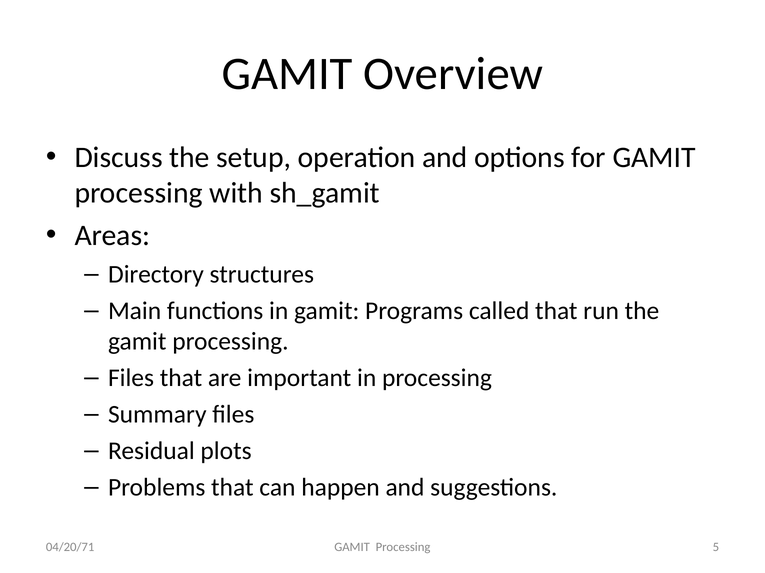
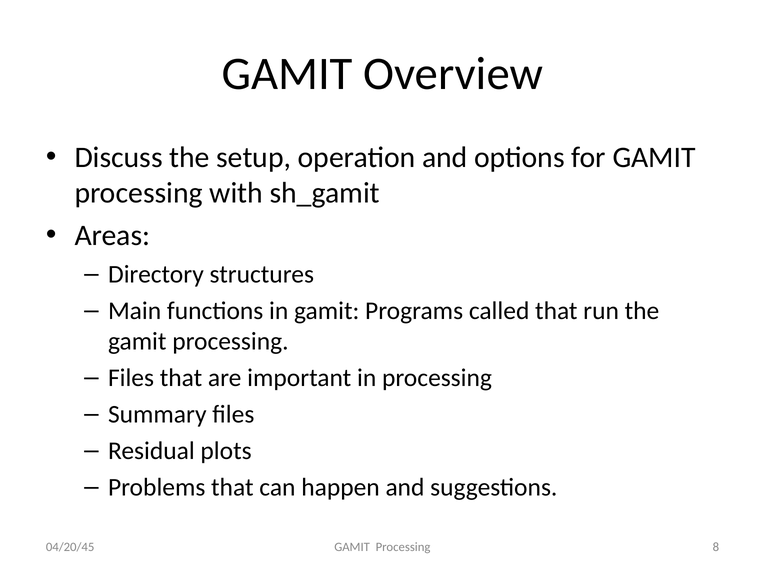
04/20/71: 04/20/71 -> 04/20/45 (70, 548)
5: 5 -> 8 (716, 548)
